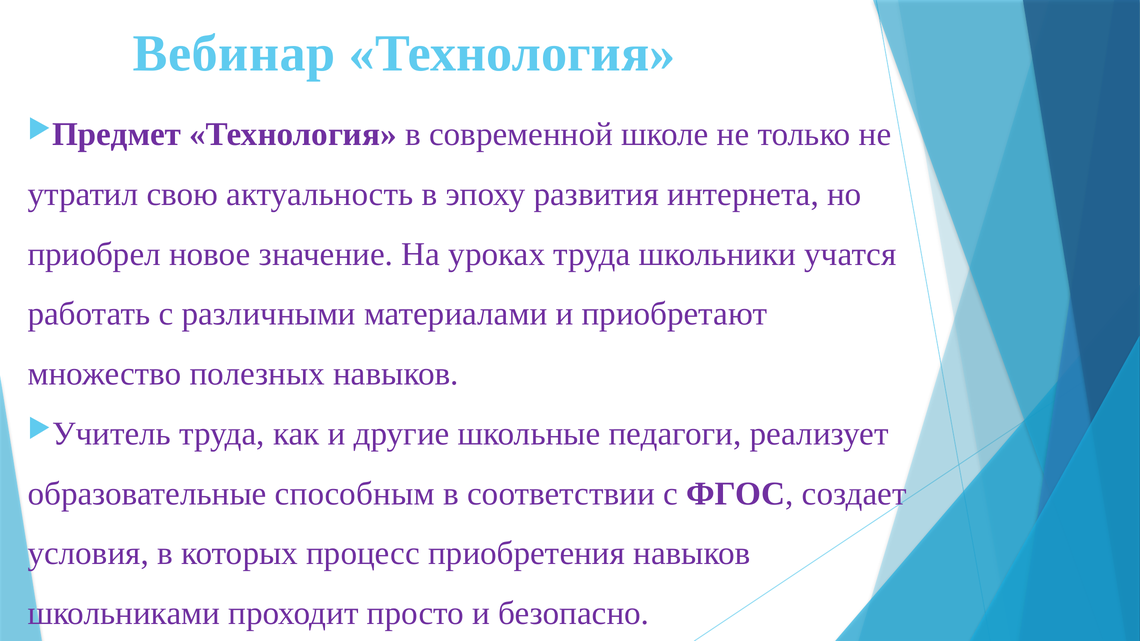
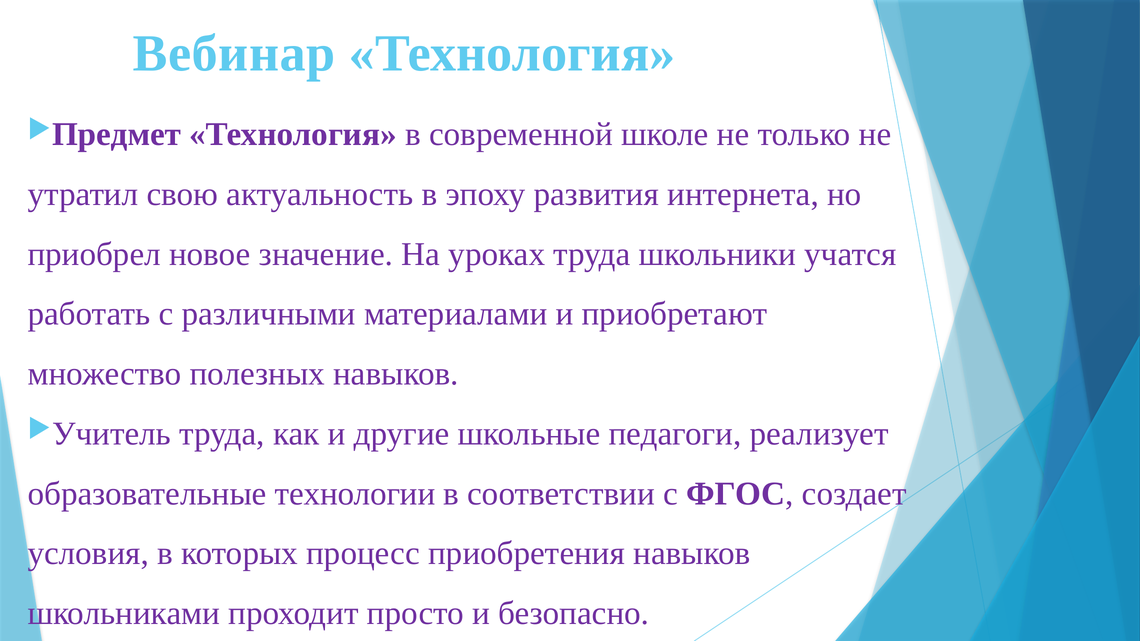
способным: способным -> технологии (355, 494)
